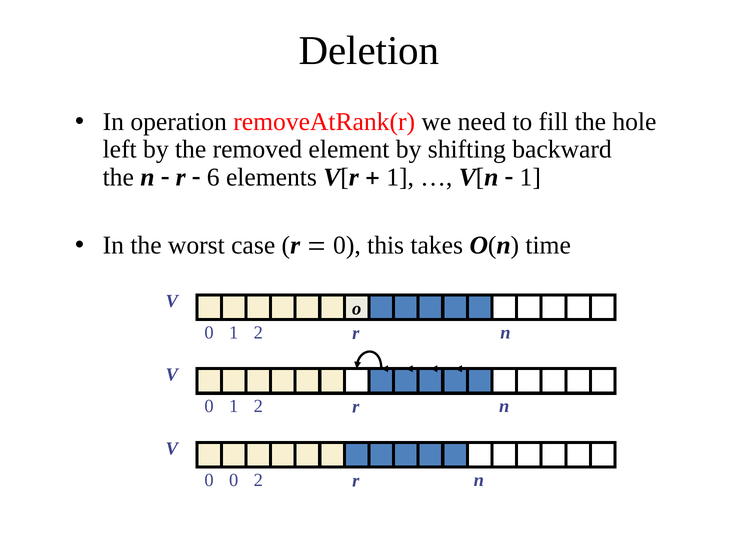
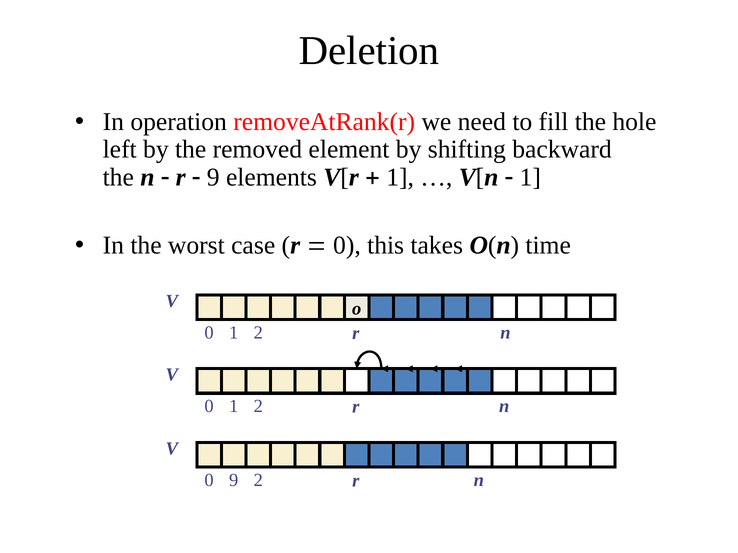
6: 6 -> 9 (213, 177)
0 0: 0 -> 9 (234, 480)
